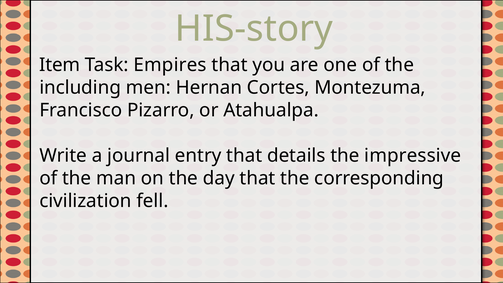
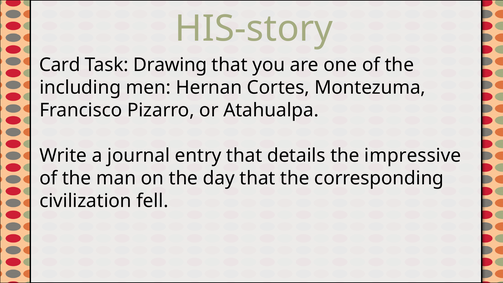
Item: Item -> Card (60, 65)
Empires: Empires -> Drawing (170, 65)
